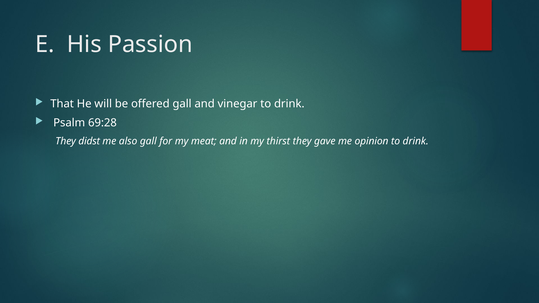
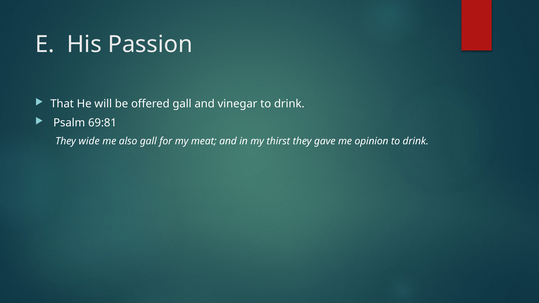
69:28: 69:28 -> 69:81 (102, 123)
didst: didst -> wide (89, 141)
